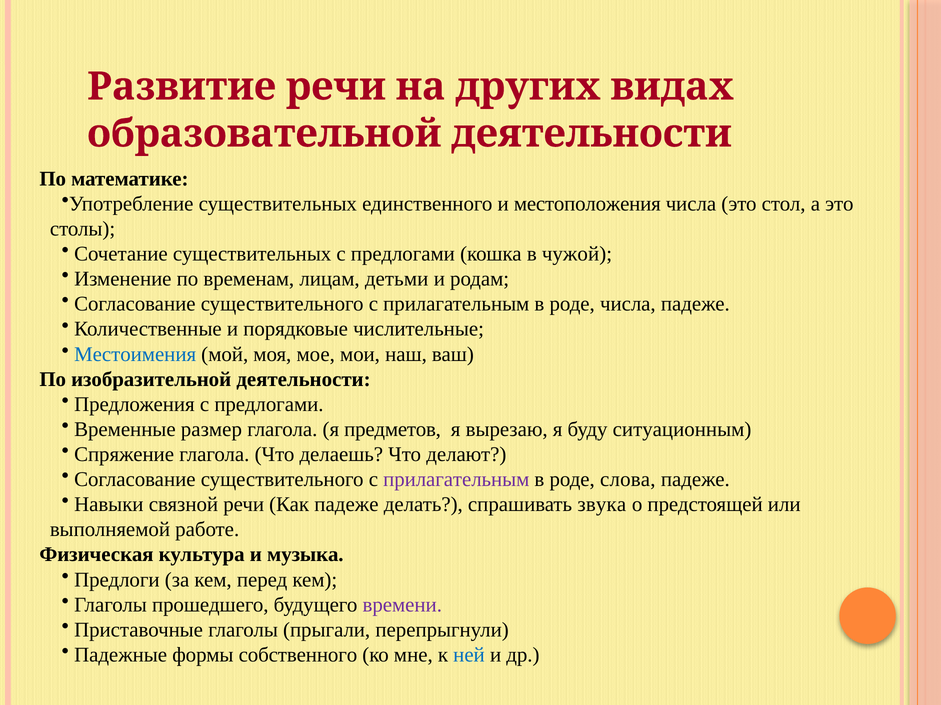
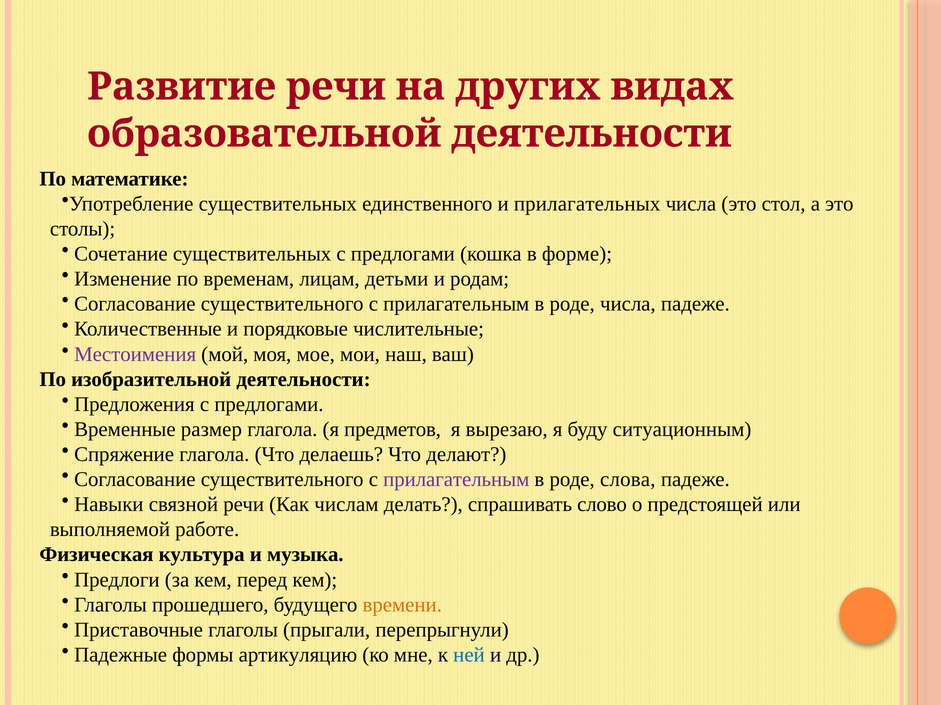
местоположения: местоположения -> прилагательных (587, 204)
чужой: чужой -> форме (577, 254)
Местоимения colour: blue -> purple (135, 355)
Как падеже: падеже -> числам (346, 505)
звука: звука -> слово (602, 505)
времени colour: purple -> orange (402, 605)
собственного: собственного -> артикуляцию (298, 655)
